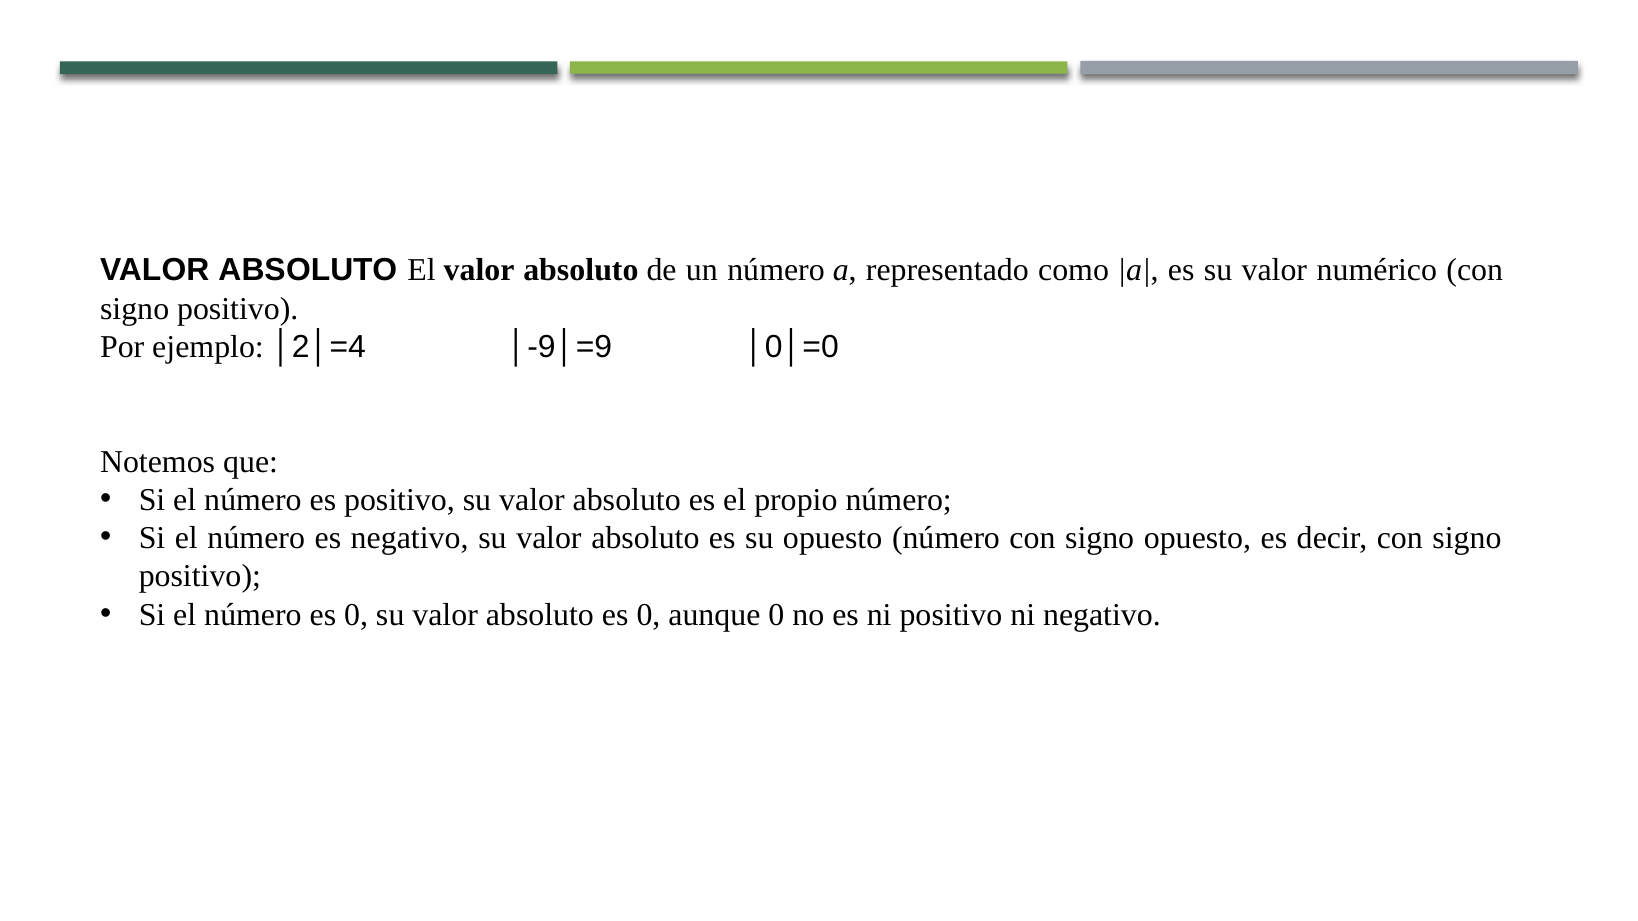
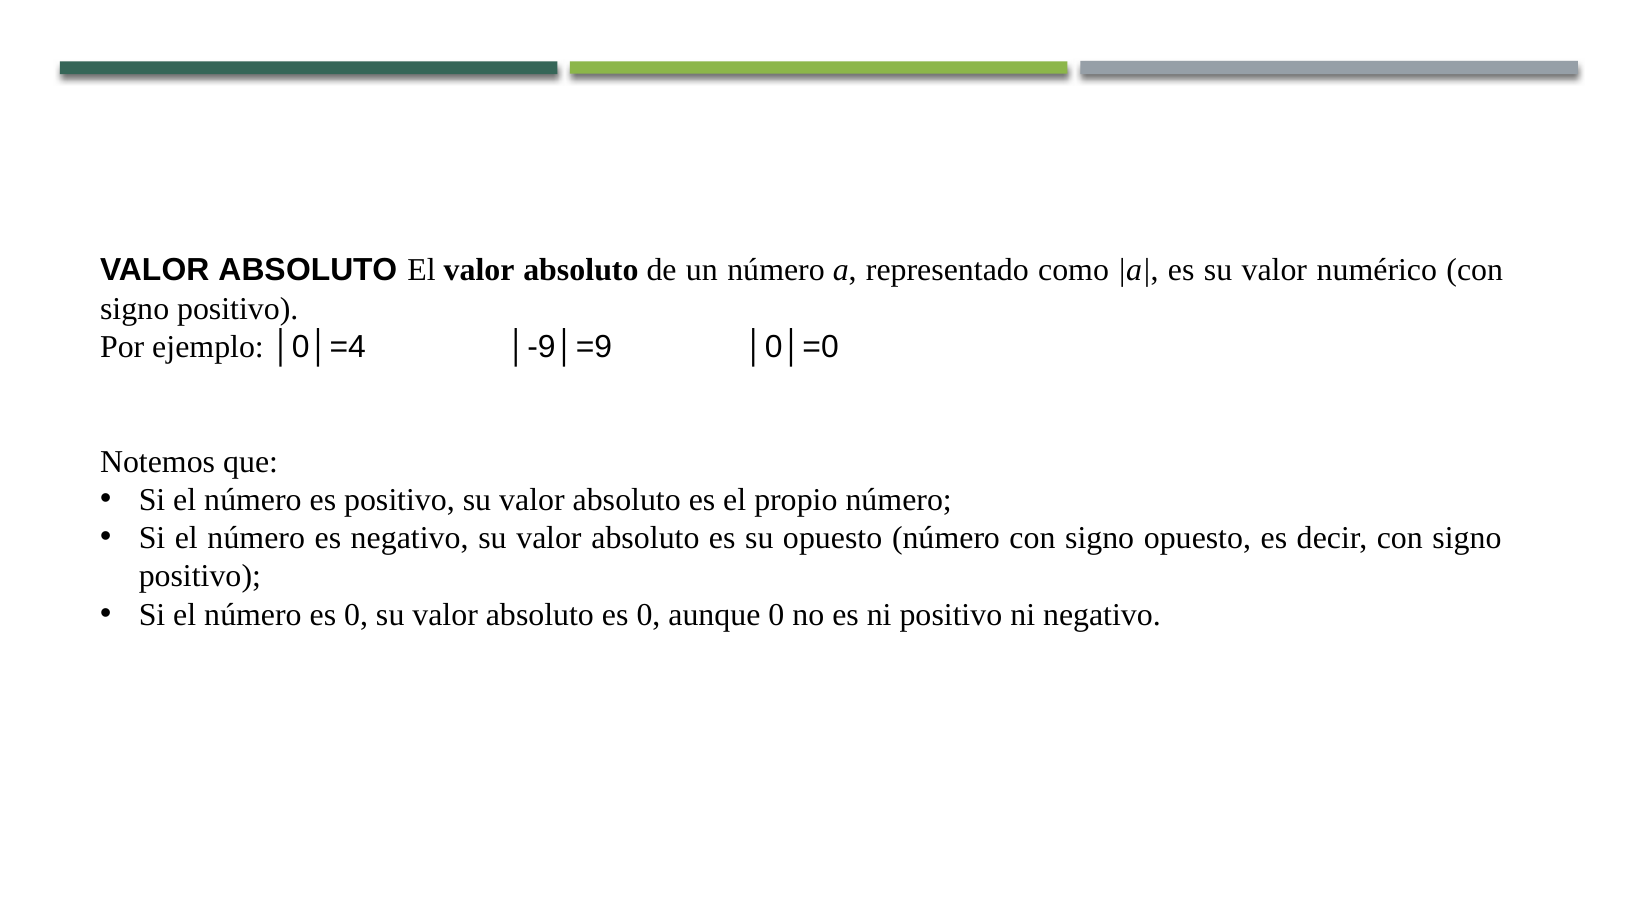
│2│=4: │2│=4 -> │0│=4 (319, 347)
